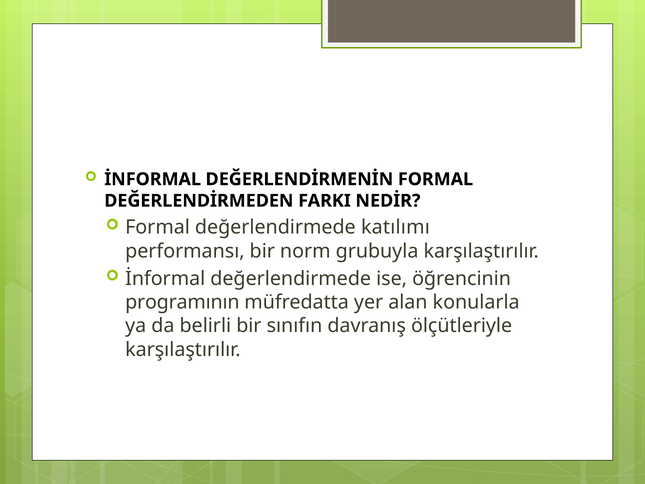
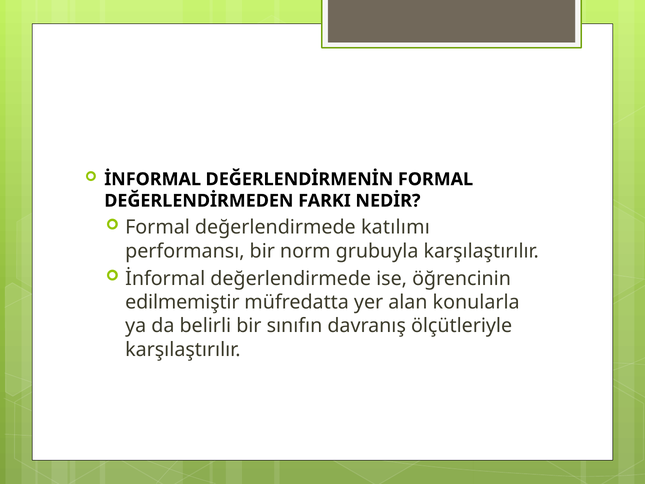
programının: programının -> edilmemiştir (182, 302)
